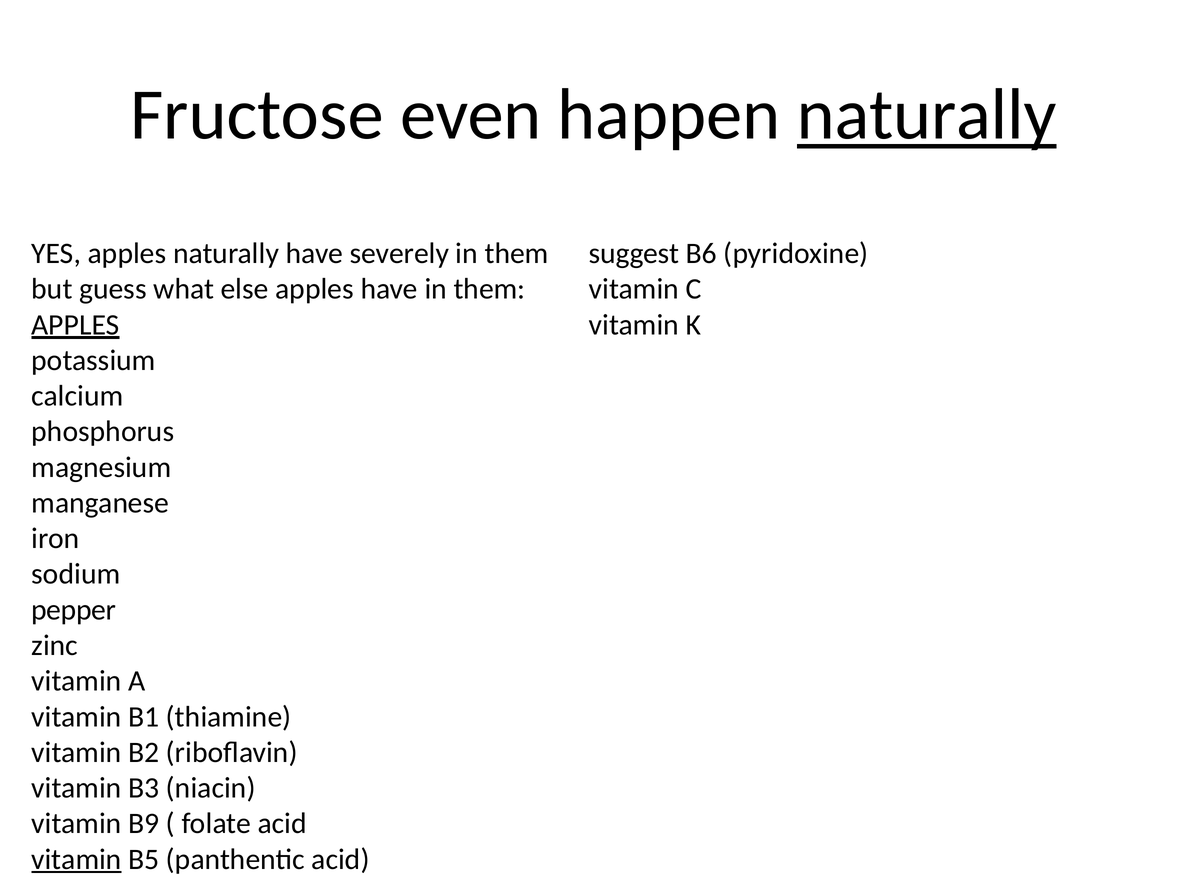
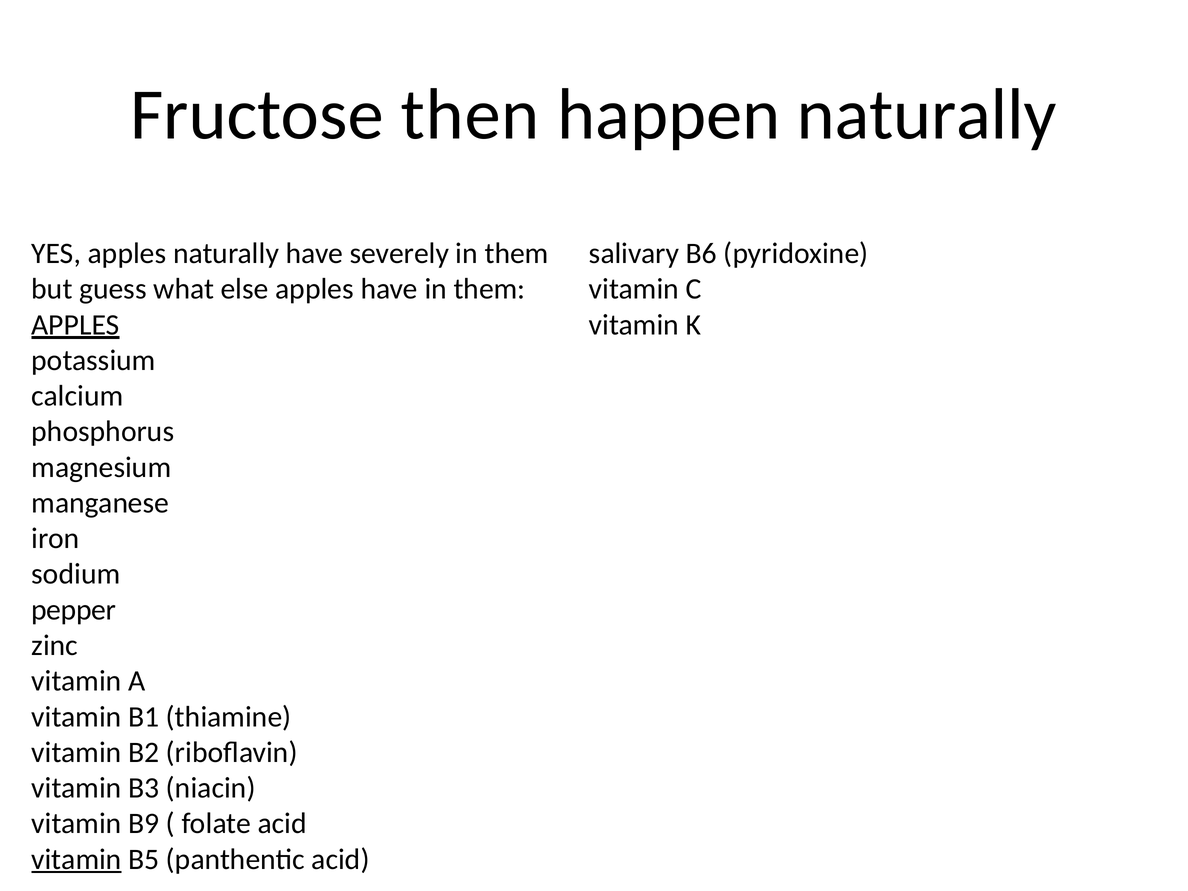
even: even -> then (470, 115)
naturally underline: present -> none (927, 115)
suggest: suggest -> salivary (634, 253)
